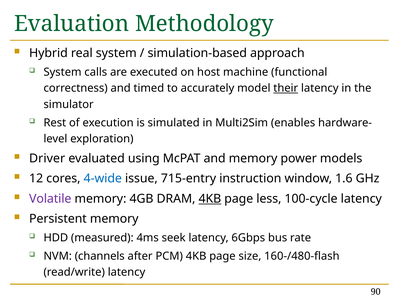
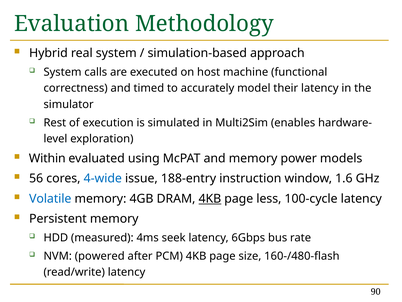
their underline: present -> none (286, 88)
Driver: Driver -> Within (47, 158)
12: 12 -> 56 (36, 178)
715-entry: 715-entry -> 188-entry (189, 178)
Volatile colour: purple -> blue (50, 198)
channels: channels -> powered (100, 256)
